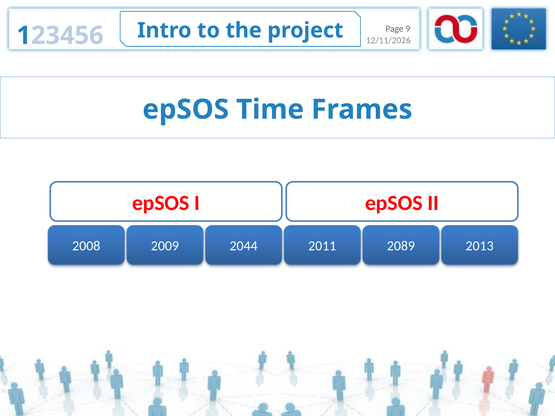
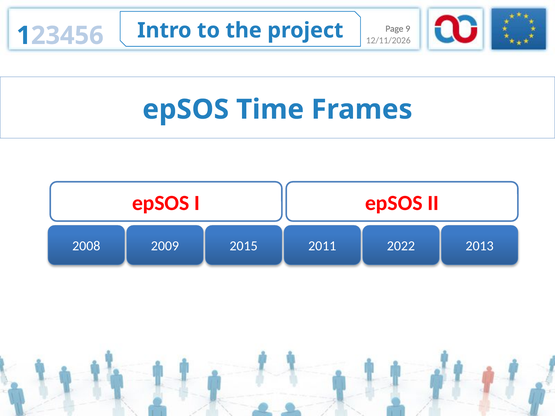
2044: 2044 -> 2015 (244, 246)
2089: 2089 -> 2022 (401, 246)
